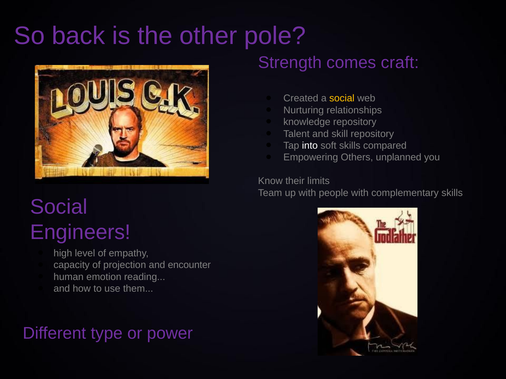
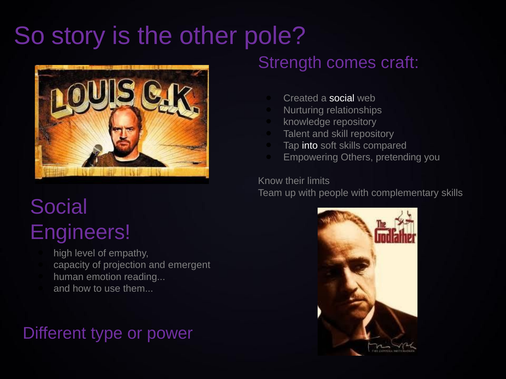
back: back -> story (79, 36)
social colour: yellow -> white (342, 99)
unplanned: unplanned -> pretending (399, 158)
encounter: encounter -> emergent (189, 265)
